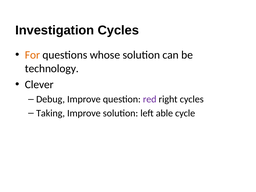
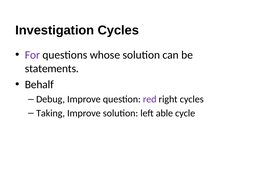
For colour: orange -> purple (32, 55)
technology: technology -> statements (52, 69)
Clever: Clever -> Behalf (39, 85)
